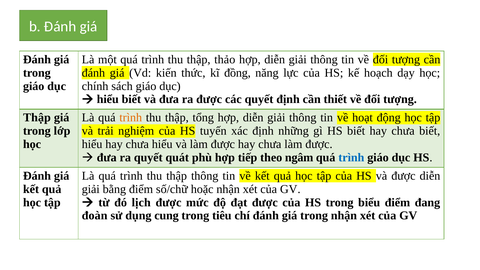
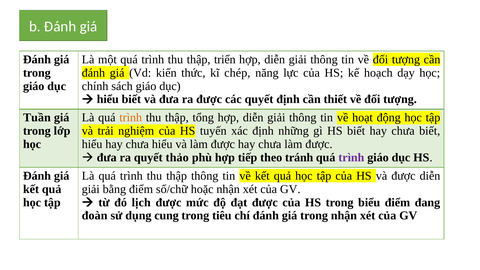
thảo: thảo -> triển (225, 60)
đồng: đồng -> chép (237, 73)
Thập: Thập -> Tuần (37, 118)
quát: quát -> thảo (177, 157)
ngâm: ngâm -> tránh (299, 157)
trình colour: blue -> purple (351, 157)
